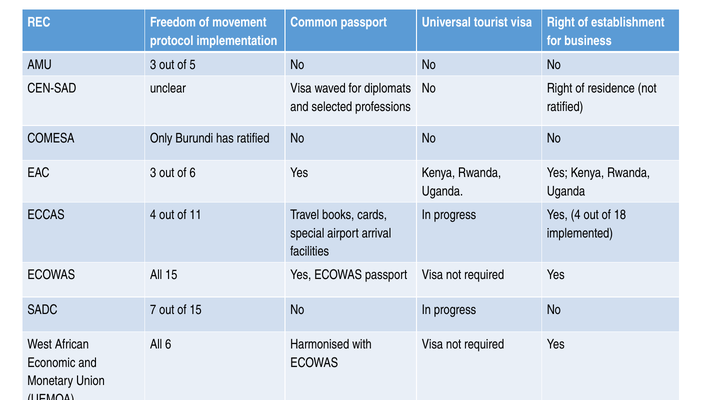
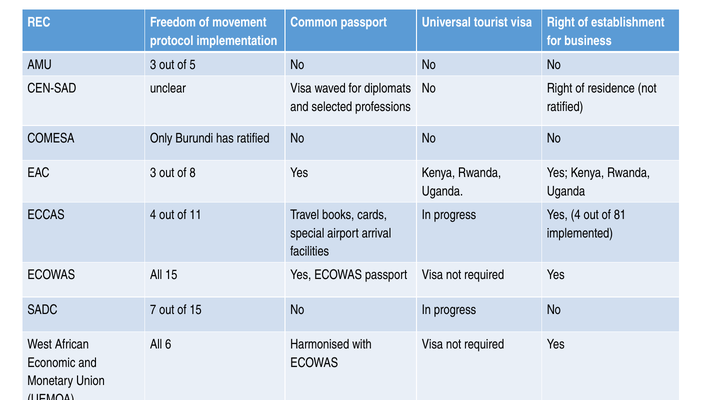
of 6: 6 -> 8 (193, 173)
18: 18 -> 81 (620, 215)
